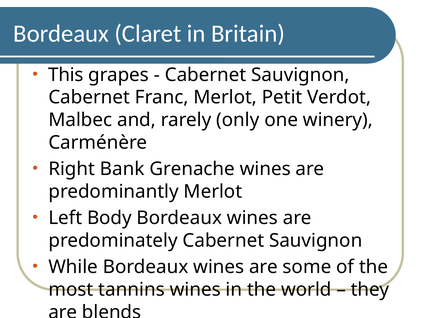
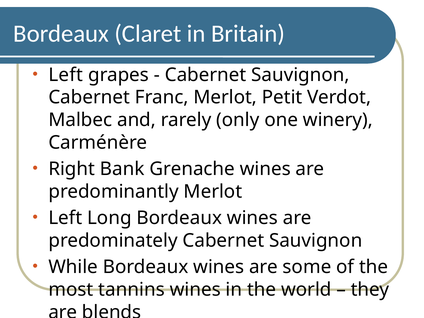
This: This -> Left (66, 75)
Body: Body -> Long (109, 218)
